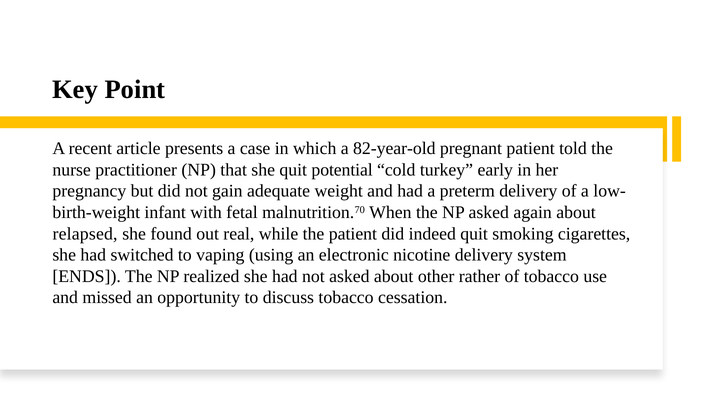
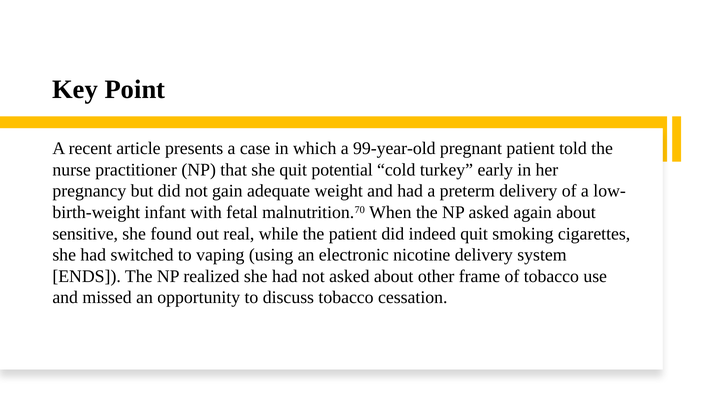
82-year-old: 82-year-old -> 99-year-old (394, 149)
relapsed: relapsed -> sensitive (85, 234)
rather: rather -> frame (479, 277)
